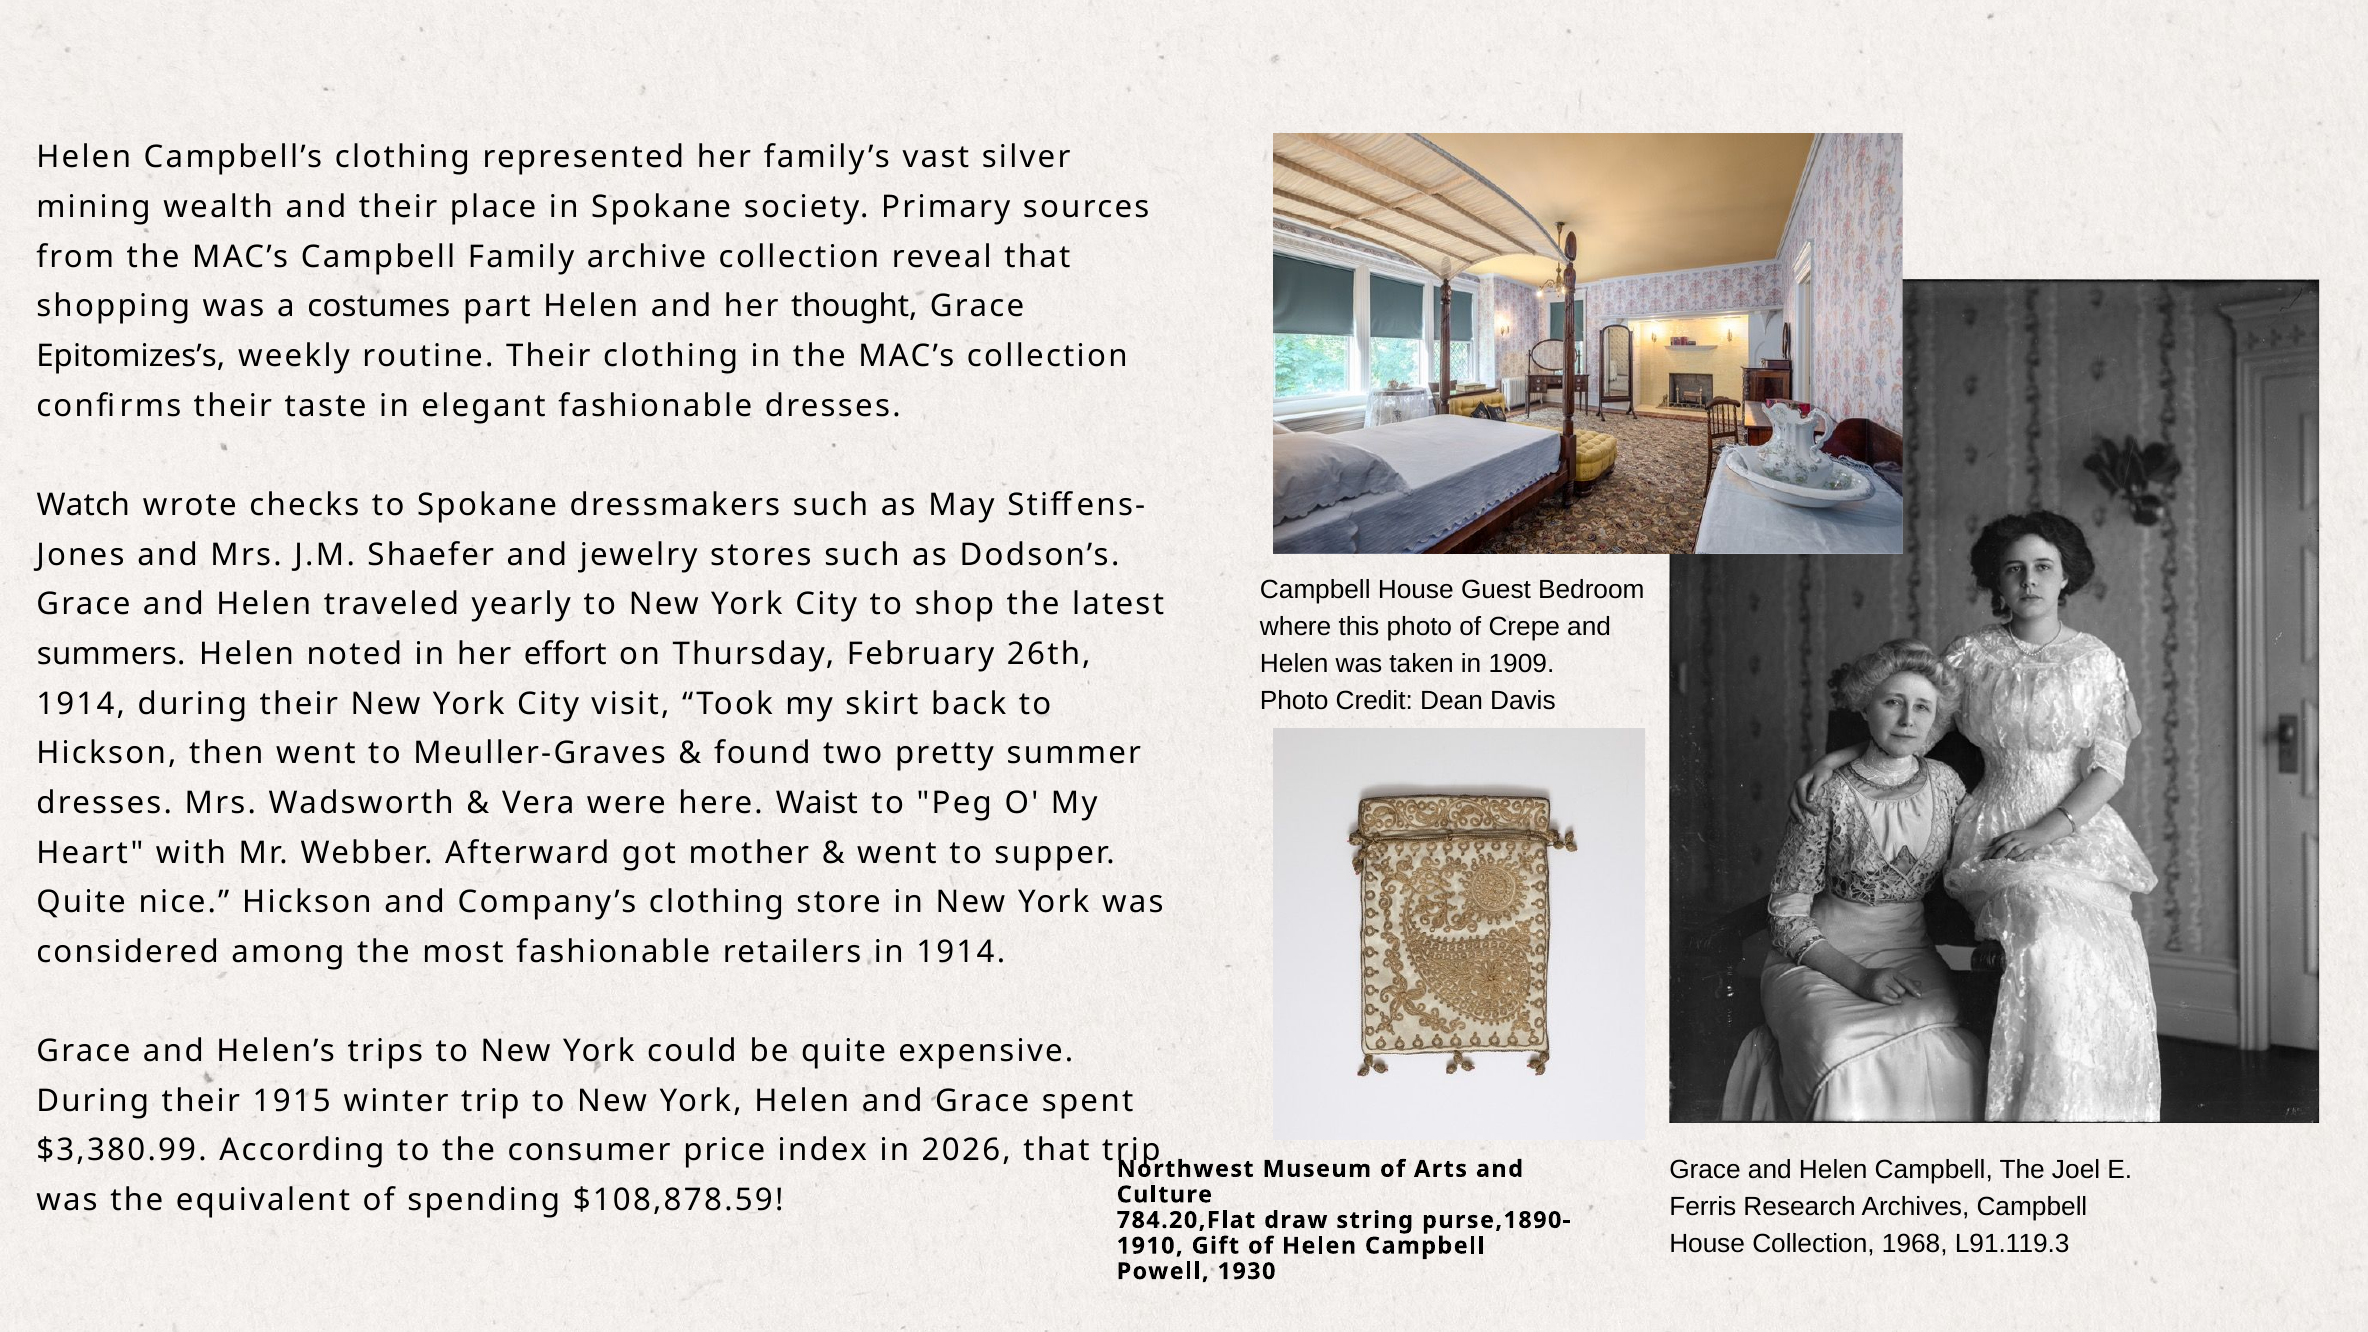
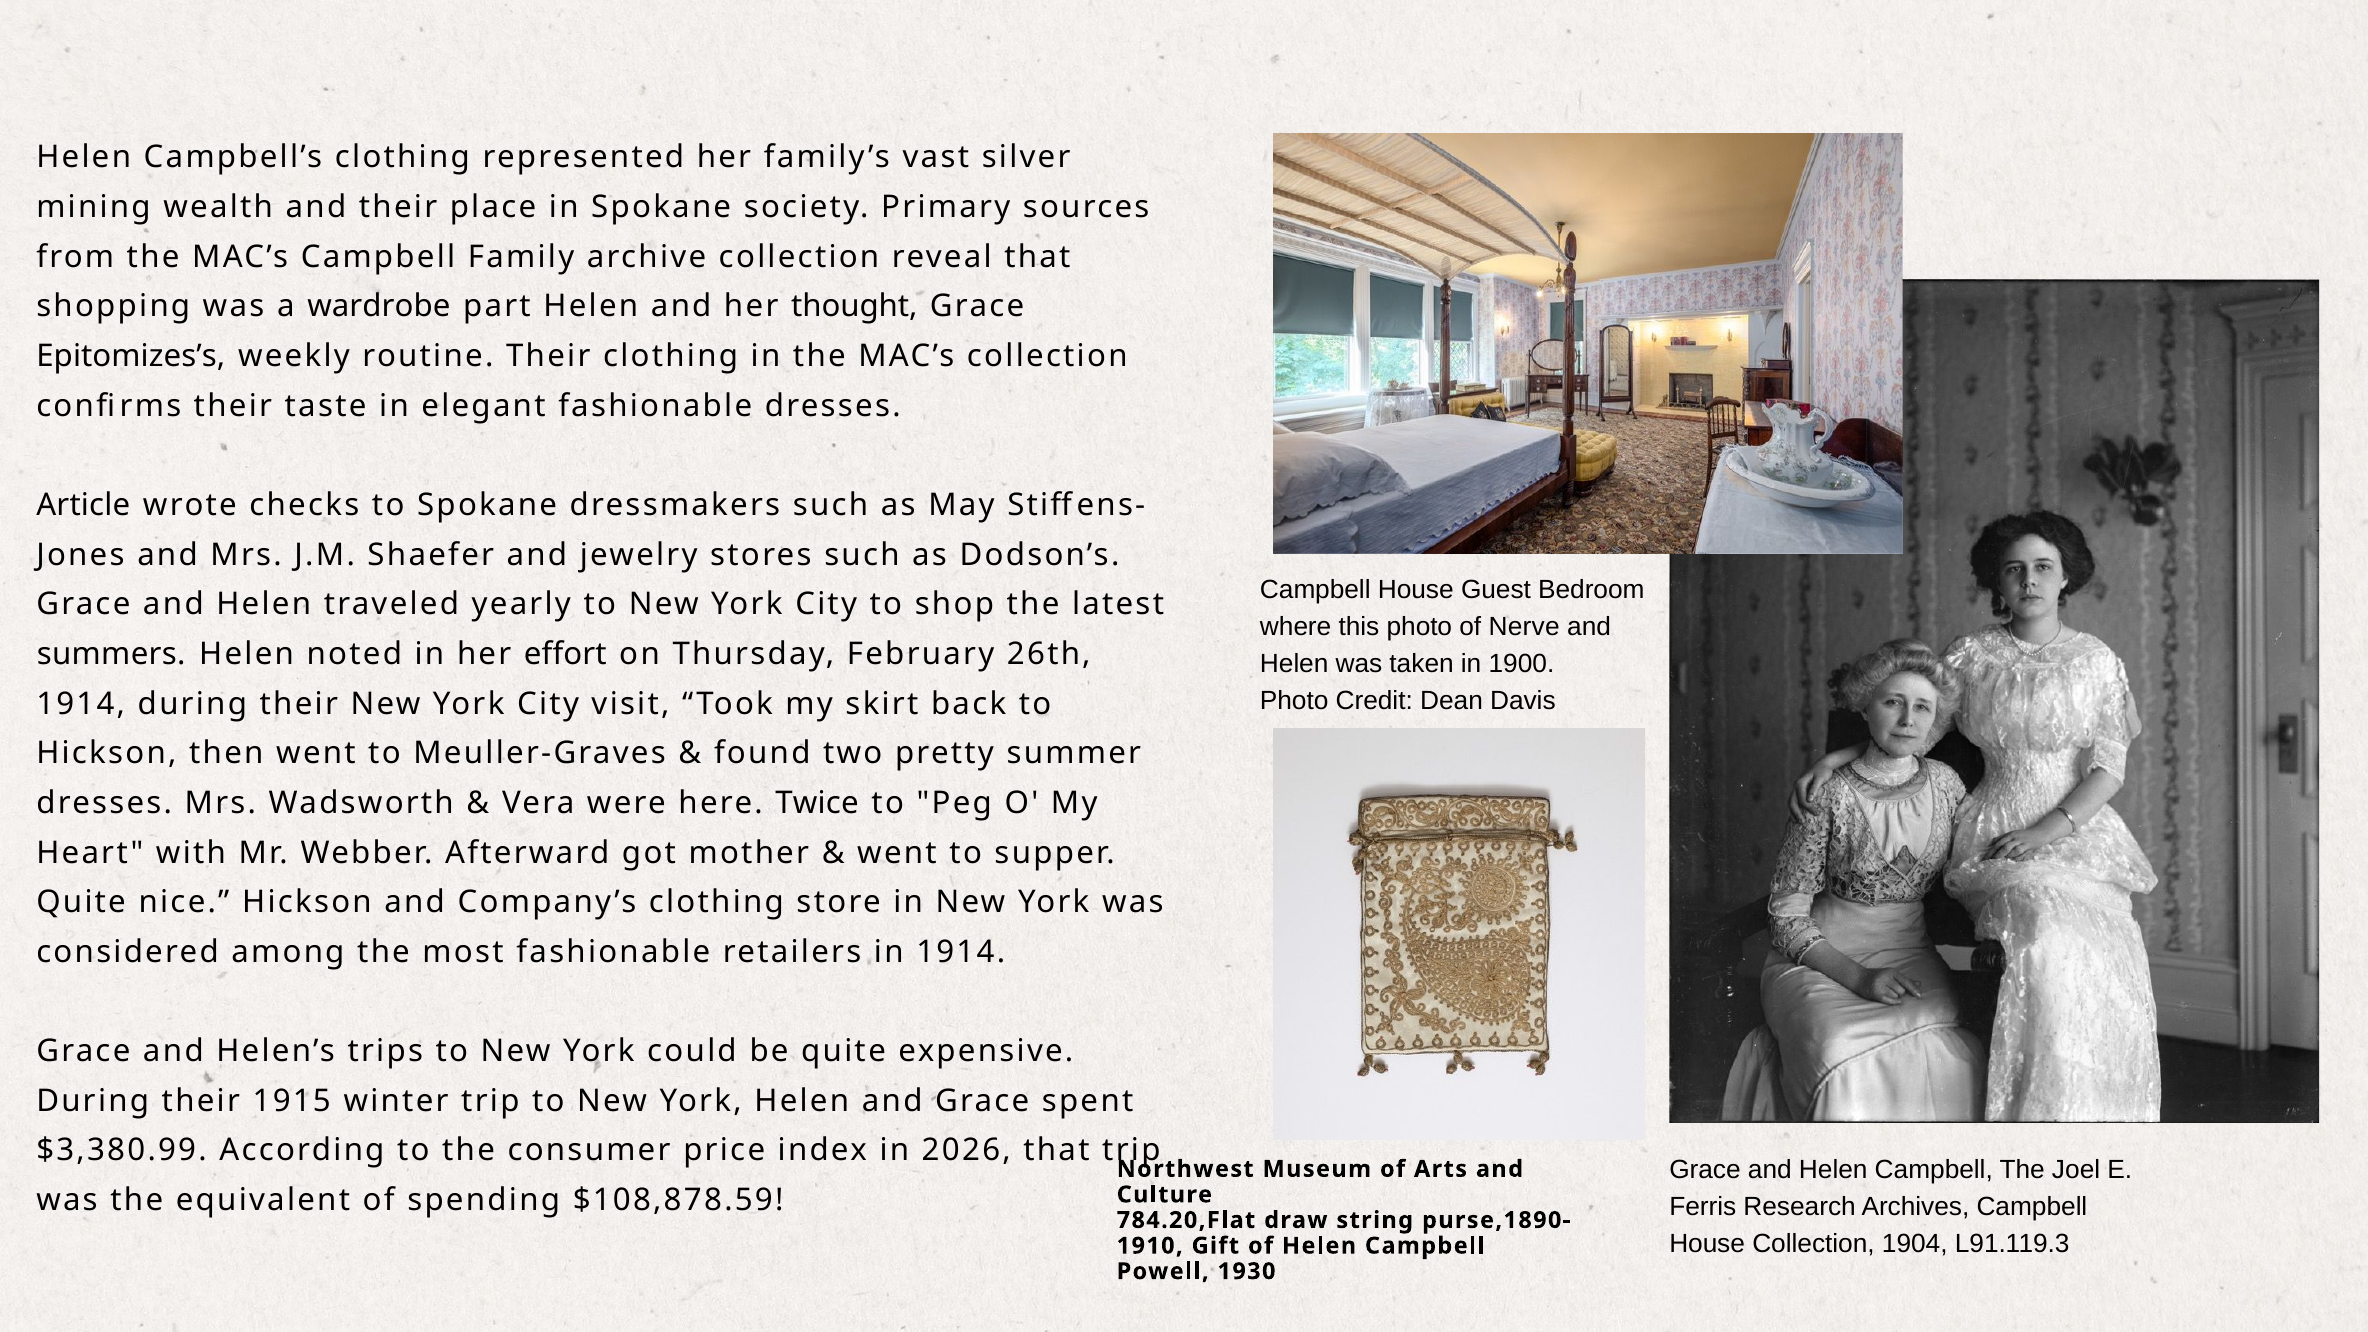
costumes: costumes -> wardrobe (379, 307)
Watch: Watch -> Article (83, 505)
Crepe: Crepe -> Nerve (1524, 627)
1909: 1909 -> 1900 (1521, 664)
Waist: Waist -> Twice (817, 803)
1968: 1968 -> 1904 (1915, 1244)
